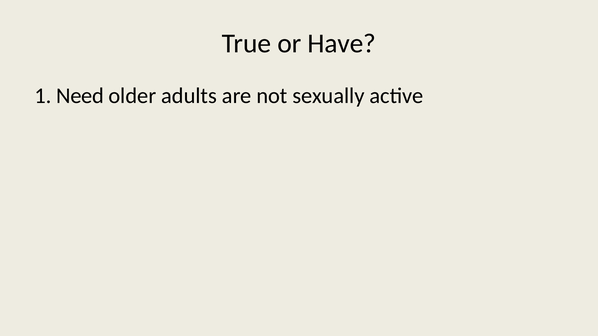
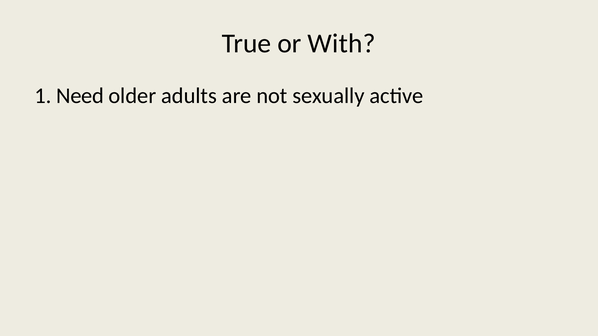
Have: Have -> With (342, 43)
